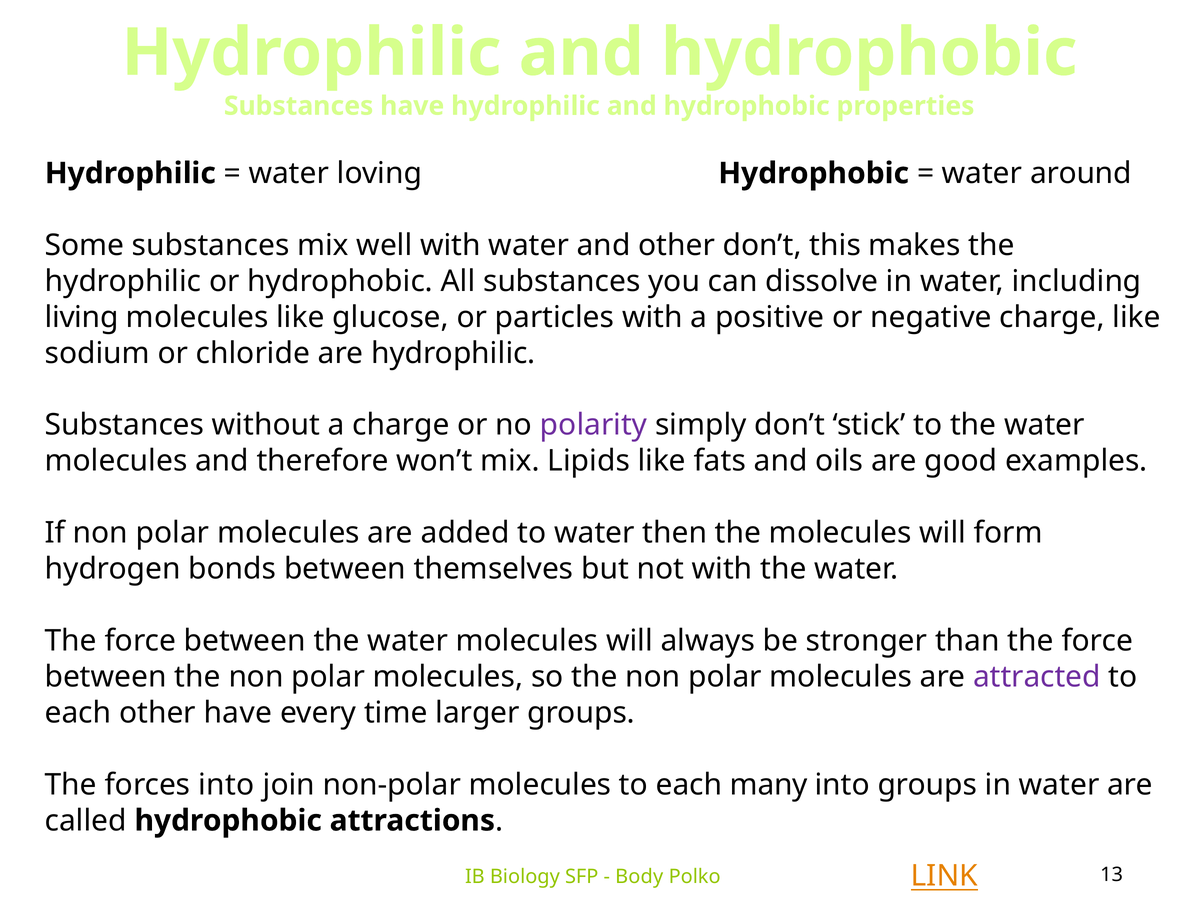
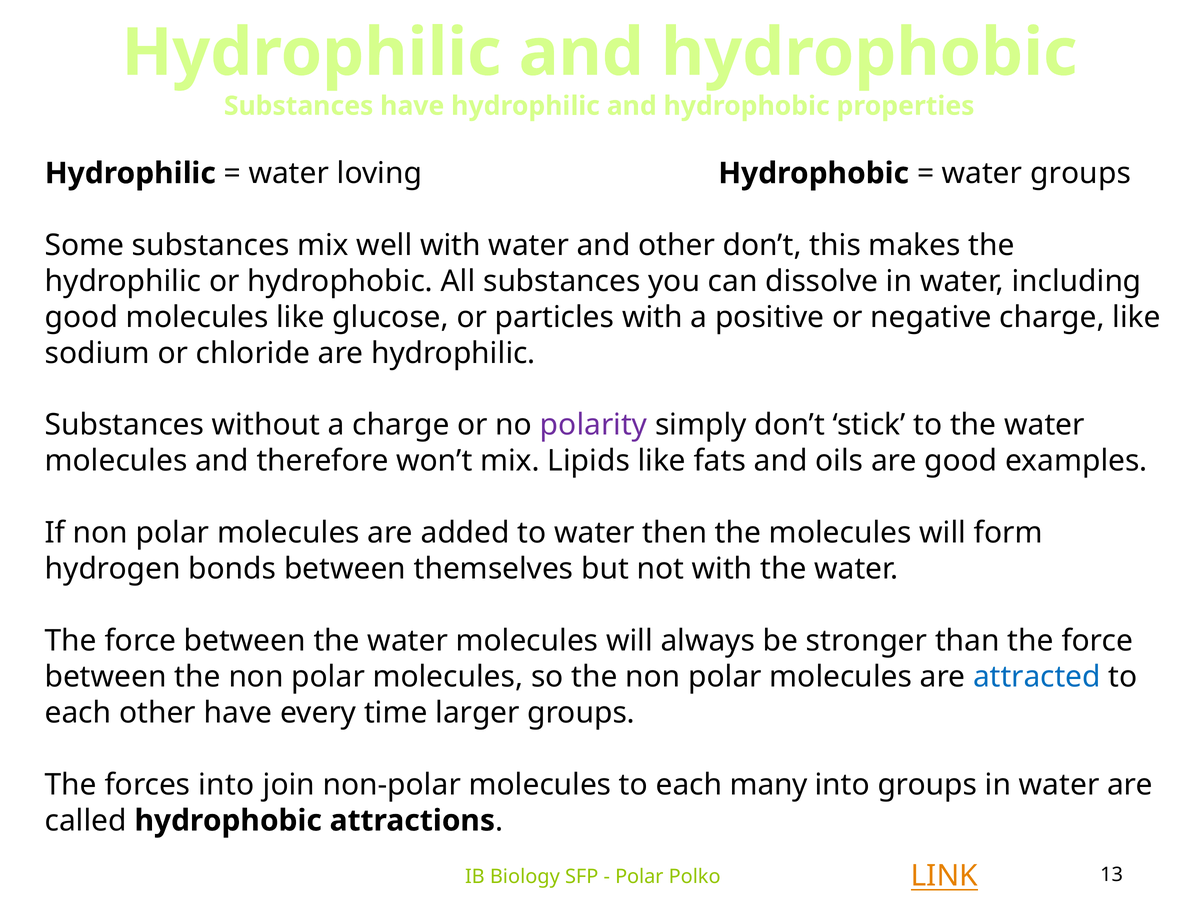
water around: around -> groups (1081, 173)
living: living -> good (81, 317)
attracted colour: purple -> blue (1037, 677)
Body: Body -> Polar (639, 877)
